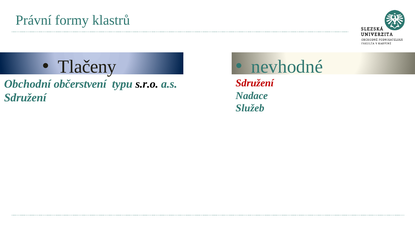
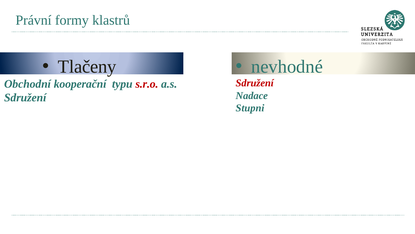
občerstvení: občerstvení -> kooperační (80, 84)
s.r.o colour: black -> red (147, 84)
Služeb: Služeb -> Stupni (250, 108)
